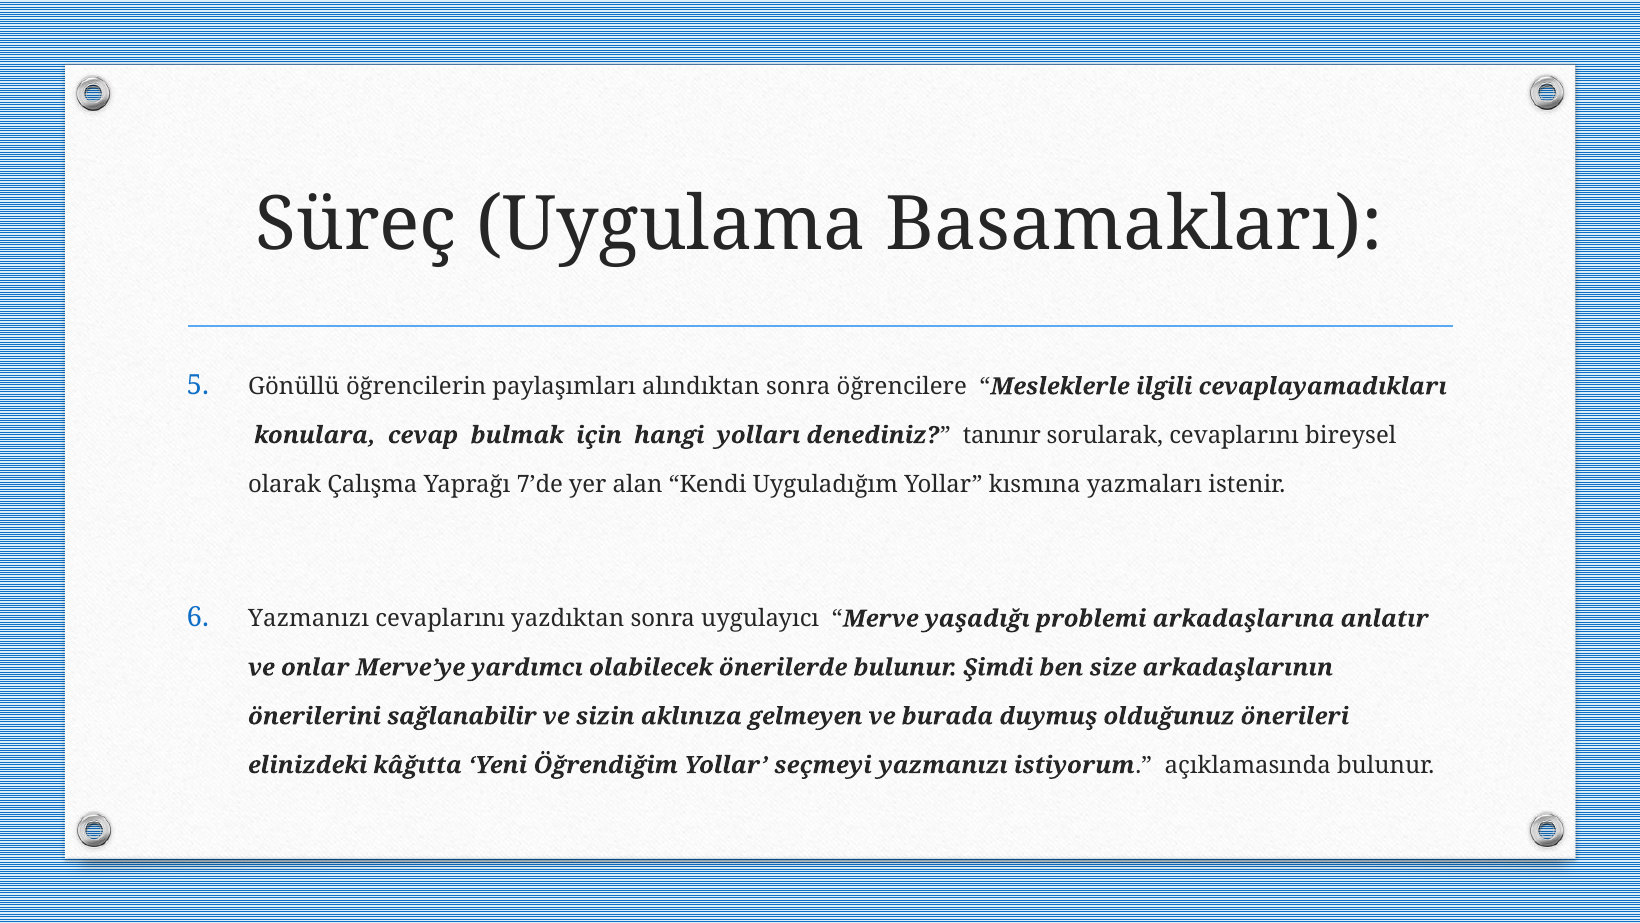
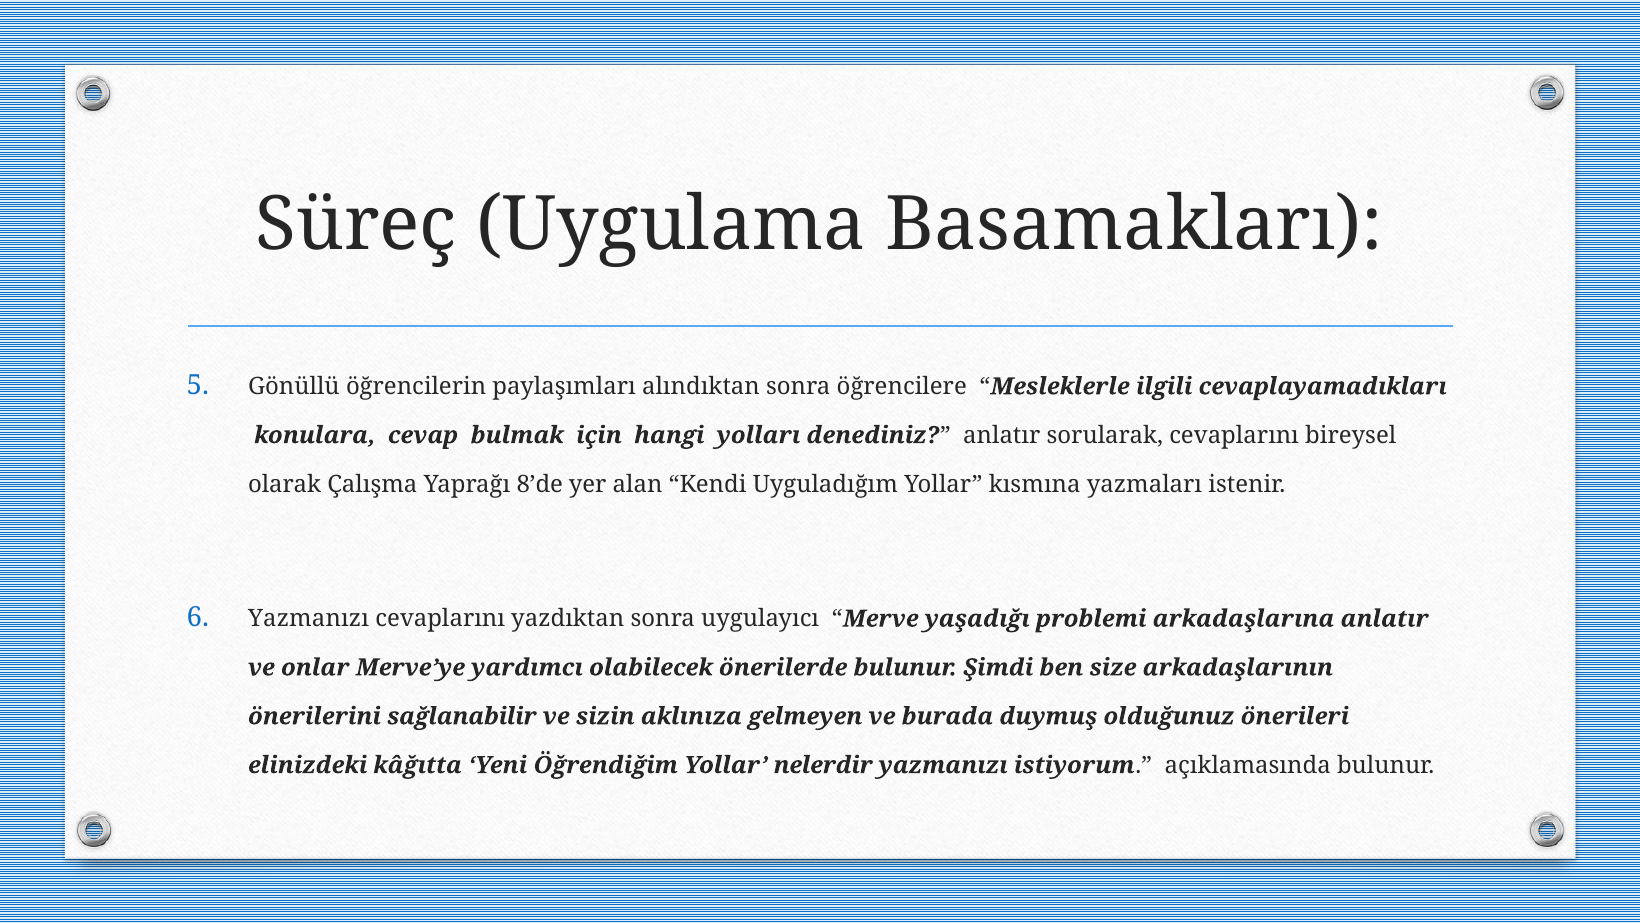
denediniz tanınır: tanınır -> anlatır (1002, 435)
7’de: 7’de -> 8’de (540, 484)
seçmeyi: seçmeyi -> nelerdir (823, 765)
